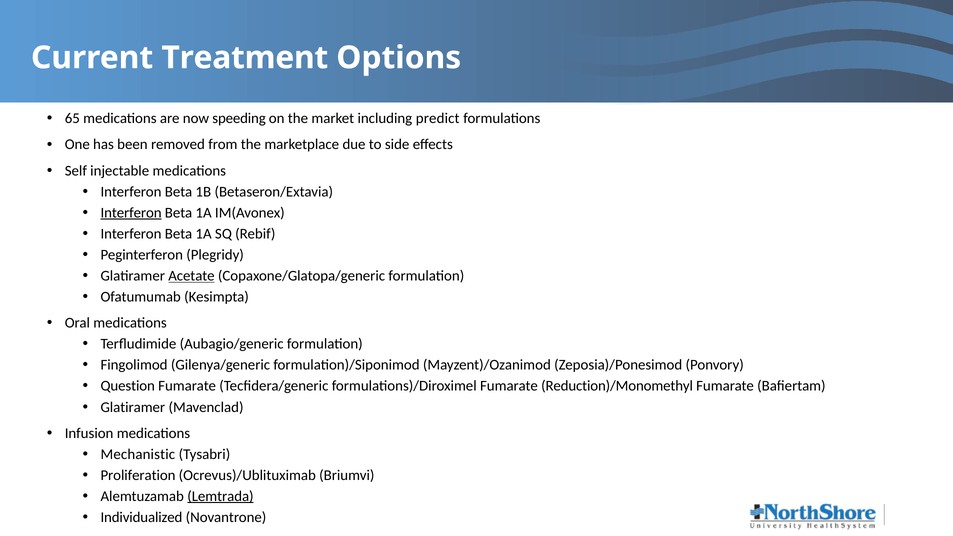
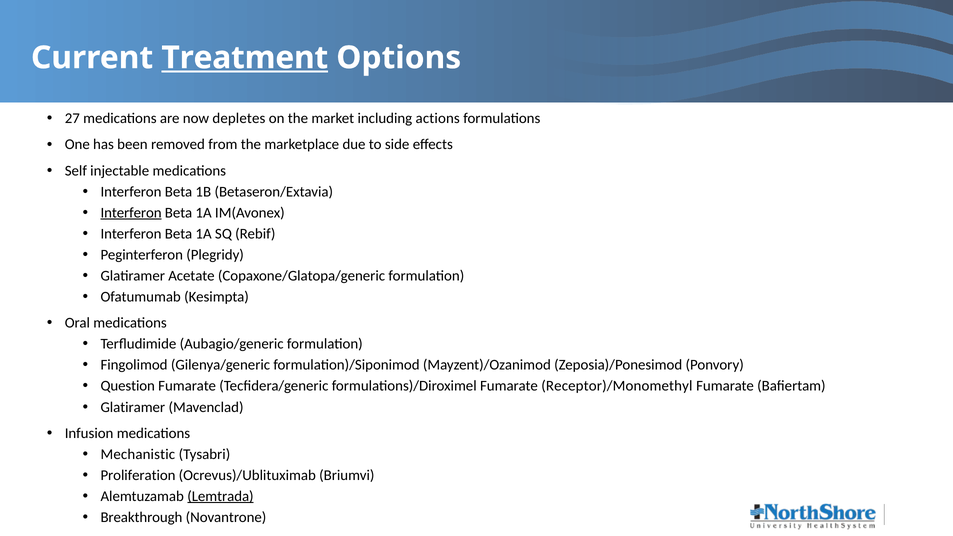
Treatment underline: none -> present (245, 58)
65: 65 -> 27 (72, 119)
speeding: speeding -> depletes (239, 119)
predict: predict -> actions (438, 119)
Acetate underline: present -> none (191, 276)
Reduction)/Monomethyl: Reduction)/Monomethyl -> Receptor)/Monomethyl (617, 386)
Individualized: Individualized -> Breakthrough (141, 517)
